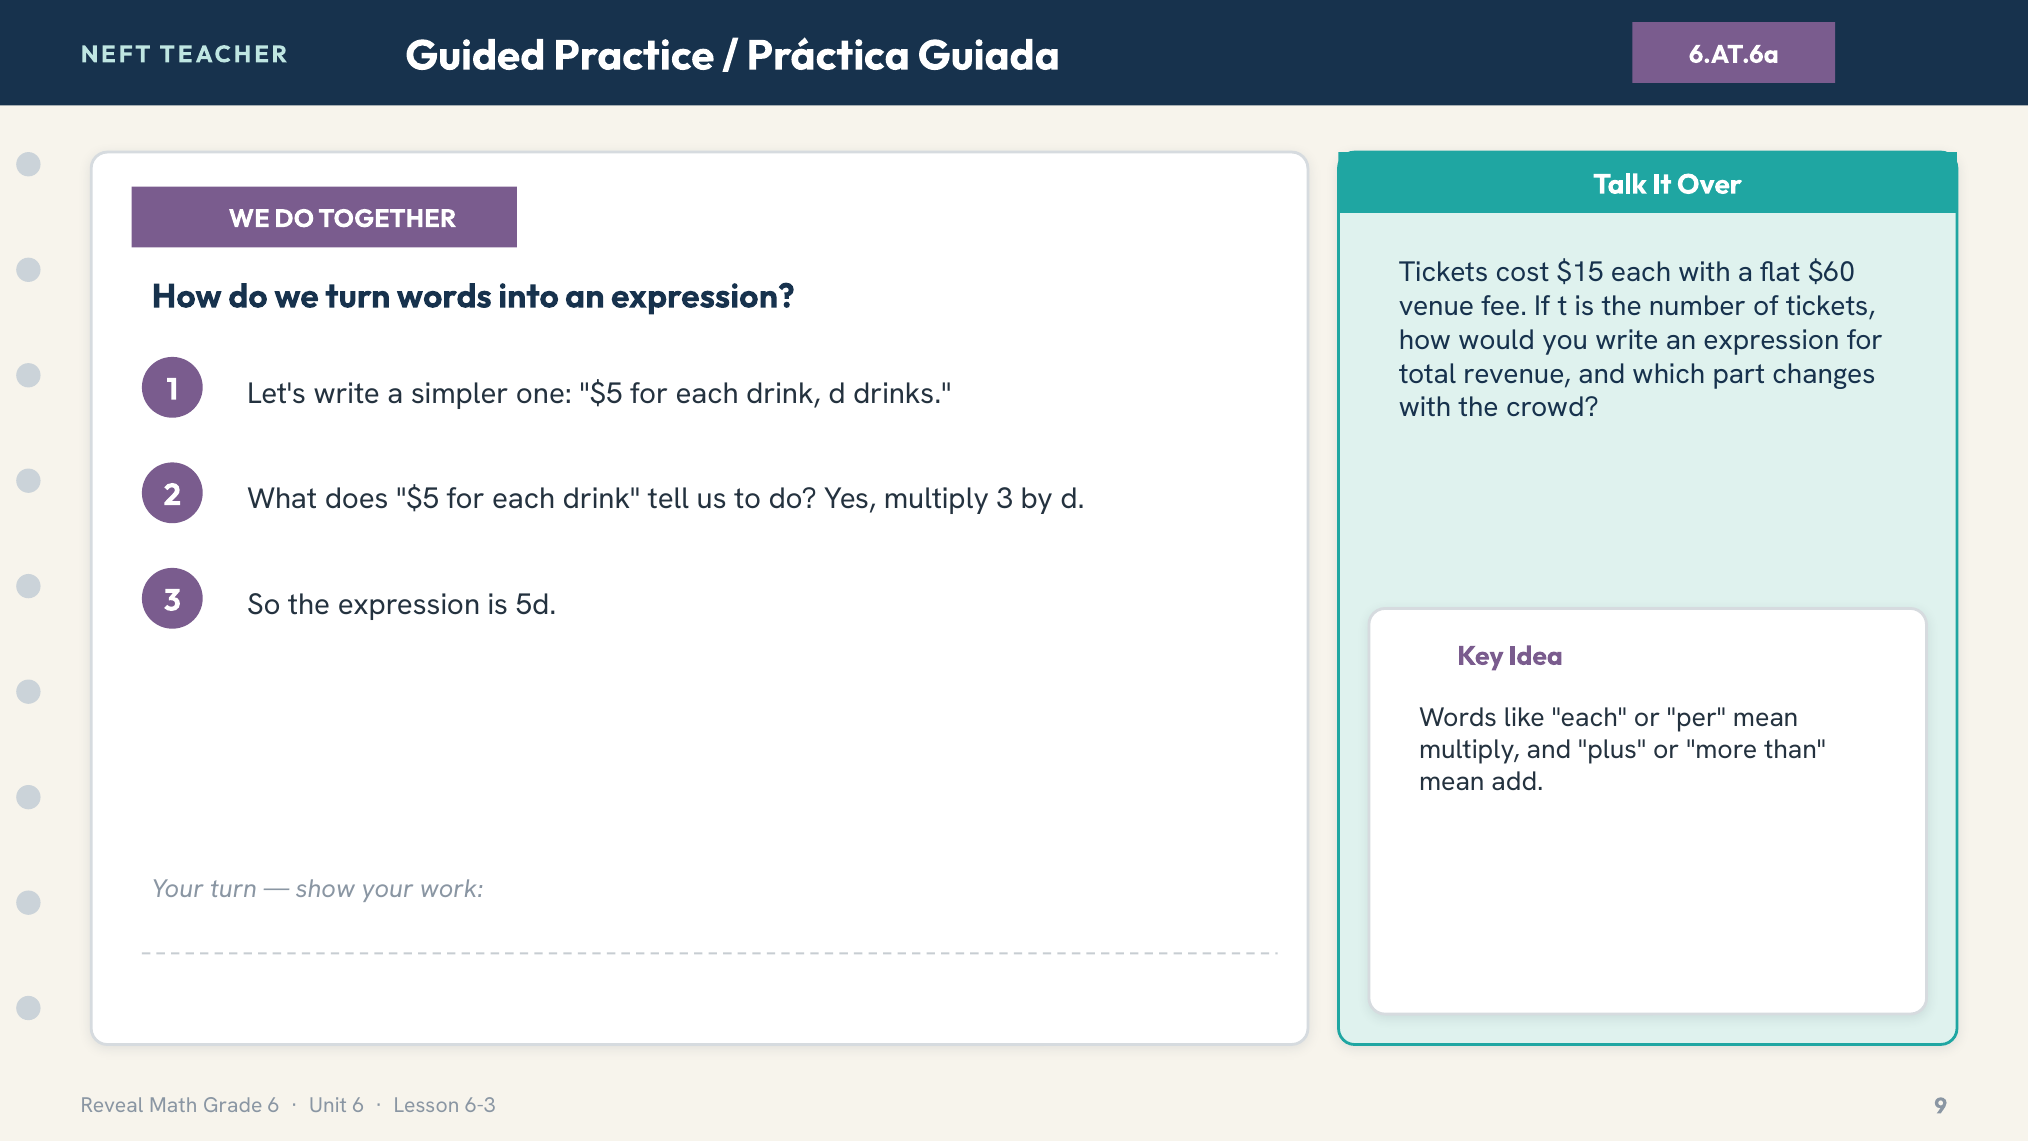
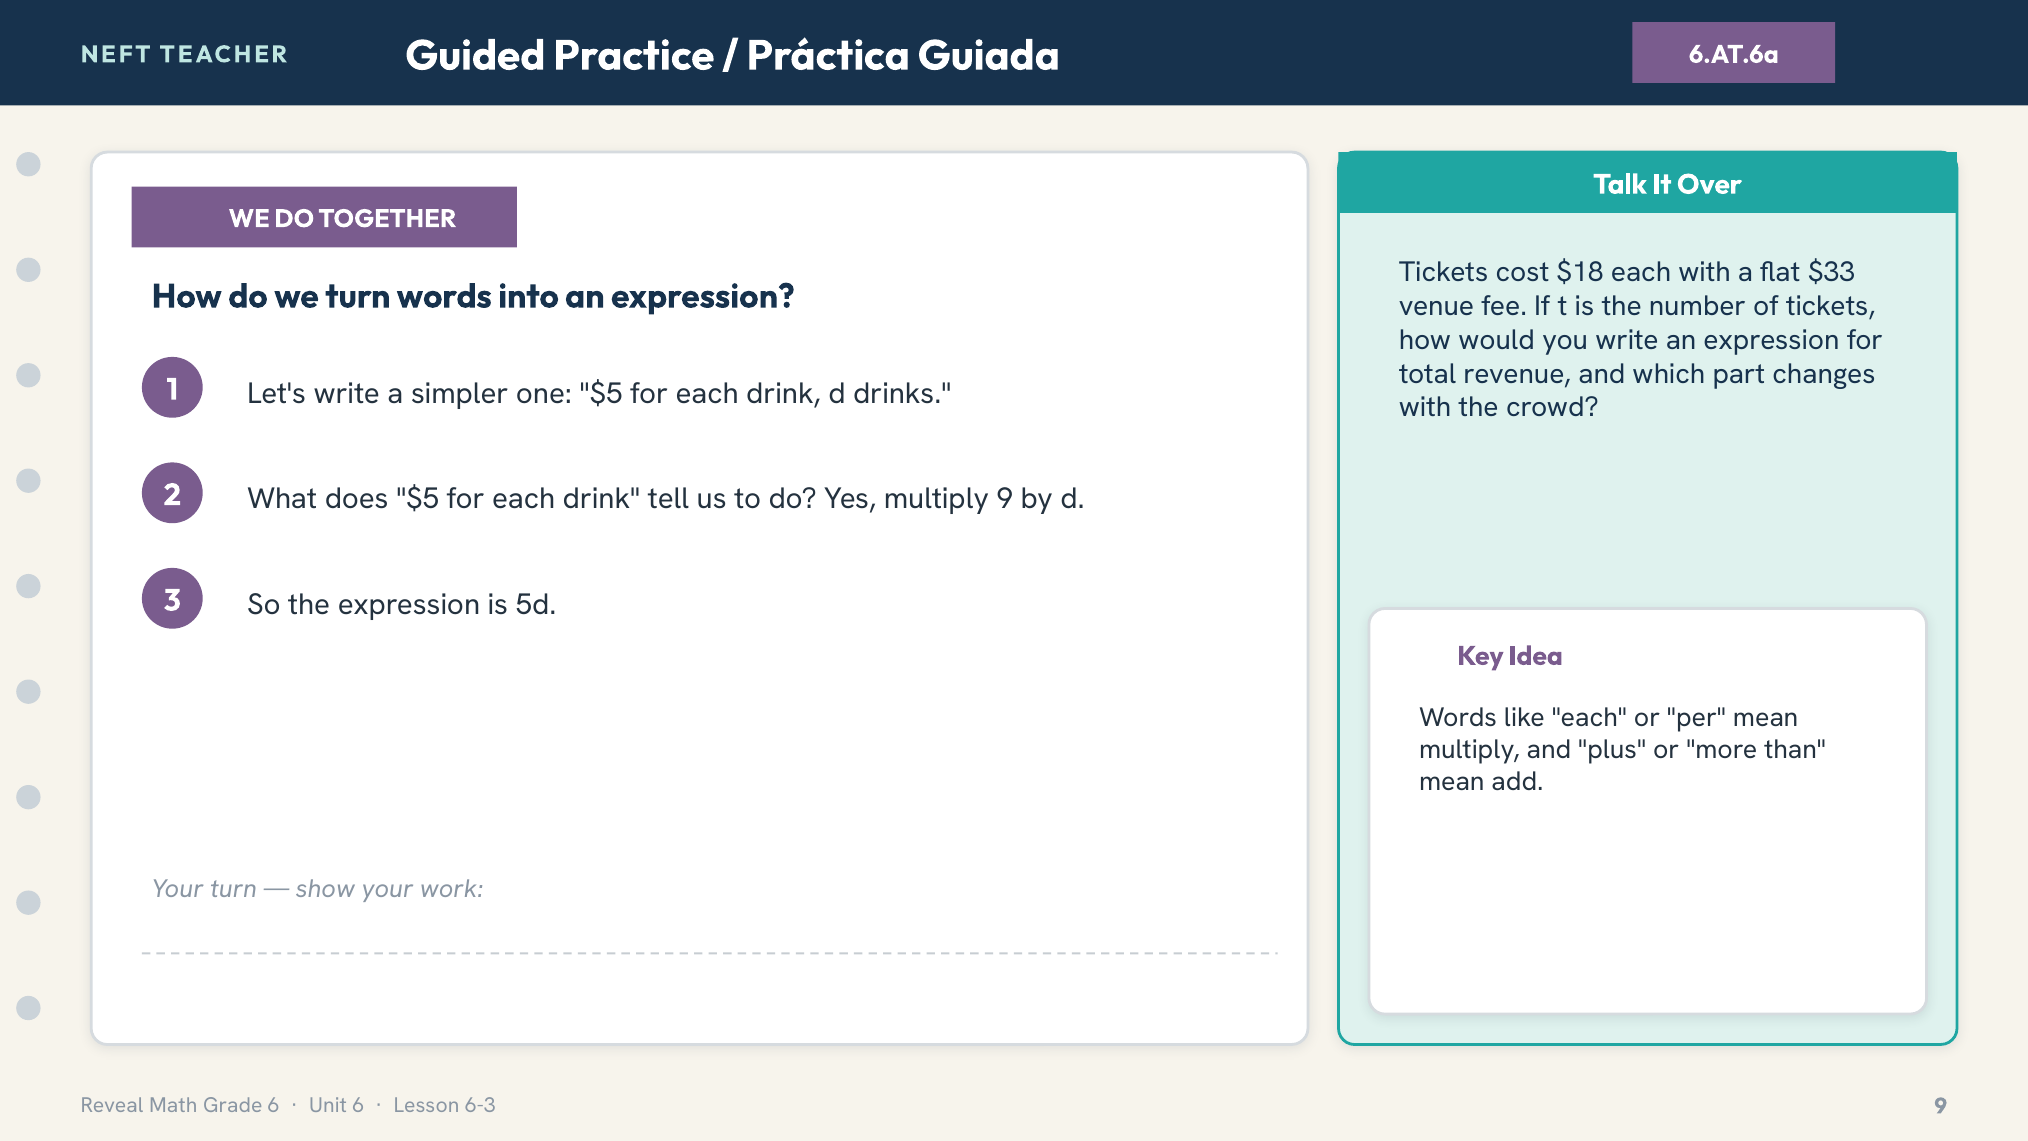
$15: $15 -> $18 (1580, 272)
$60: $60 -> $33 (1831, 272)
multiply 3: 3 -> 9 (1005, 499)
